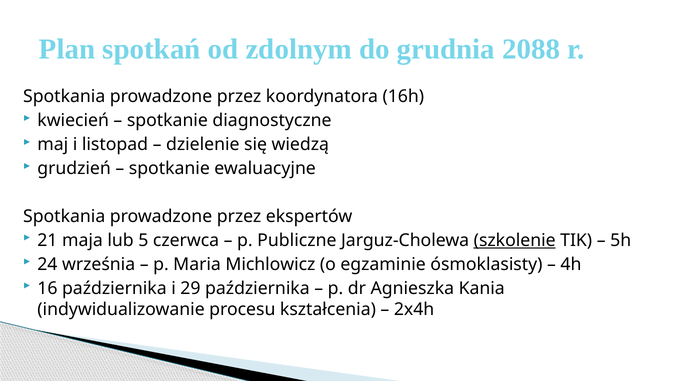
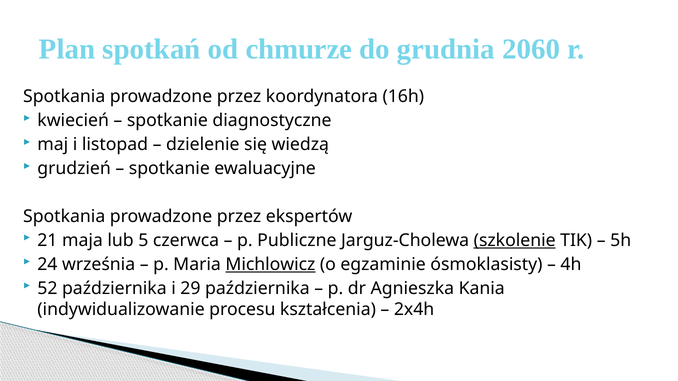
zdolnym: zdolnym -> chmurze (299, 49)
2088: 2088 -> 2060 (531, 49)
Michlowicz underline: none -> present (270, 265)
16: 16 -> 52 (47, 289)
